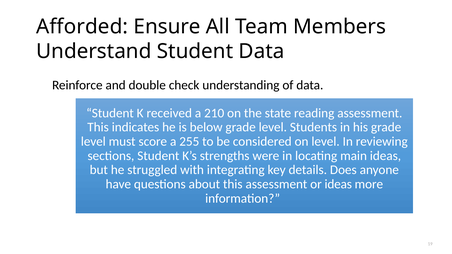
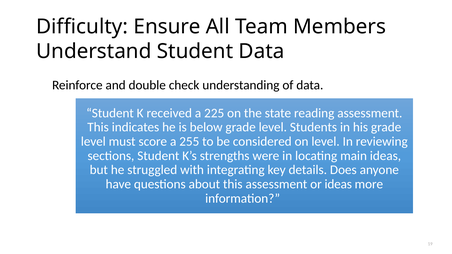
Afforded: Afforded -> Difficulty (82, 27)
210: 210 -> 225 (214, 113)
